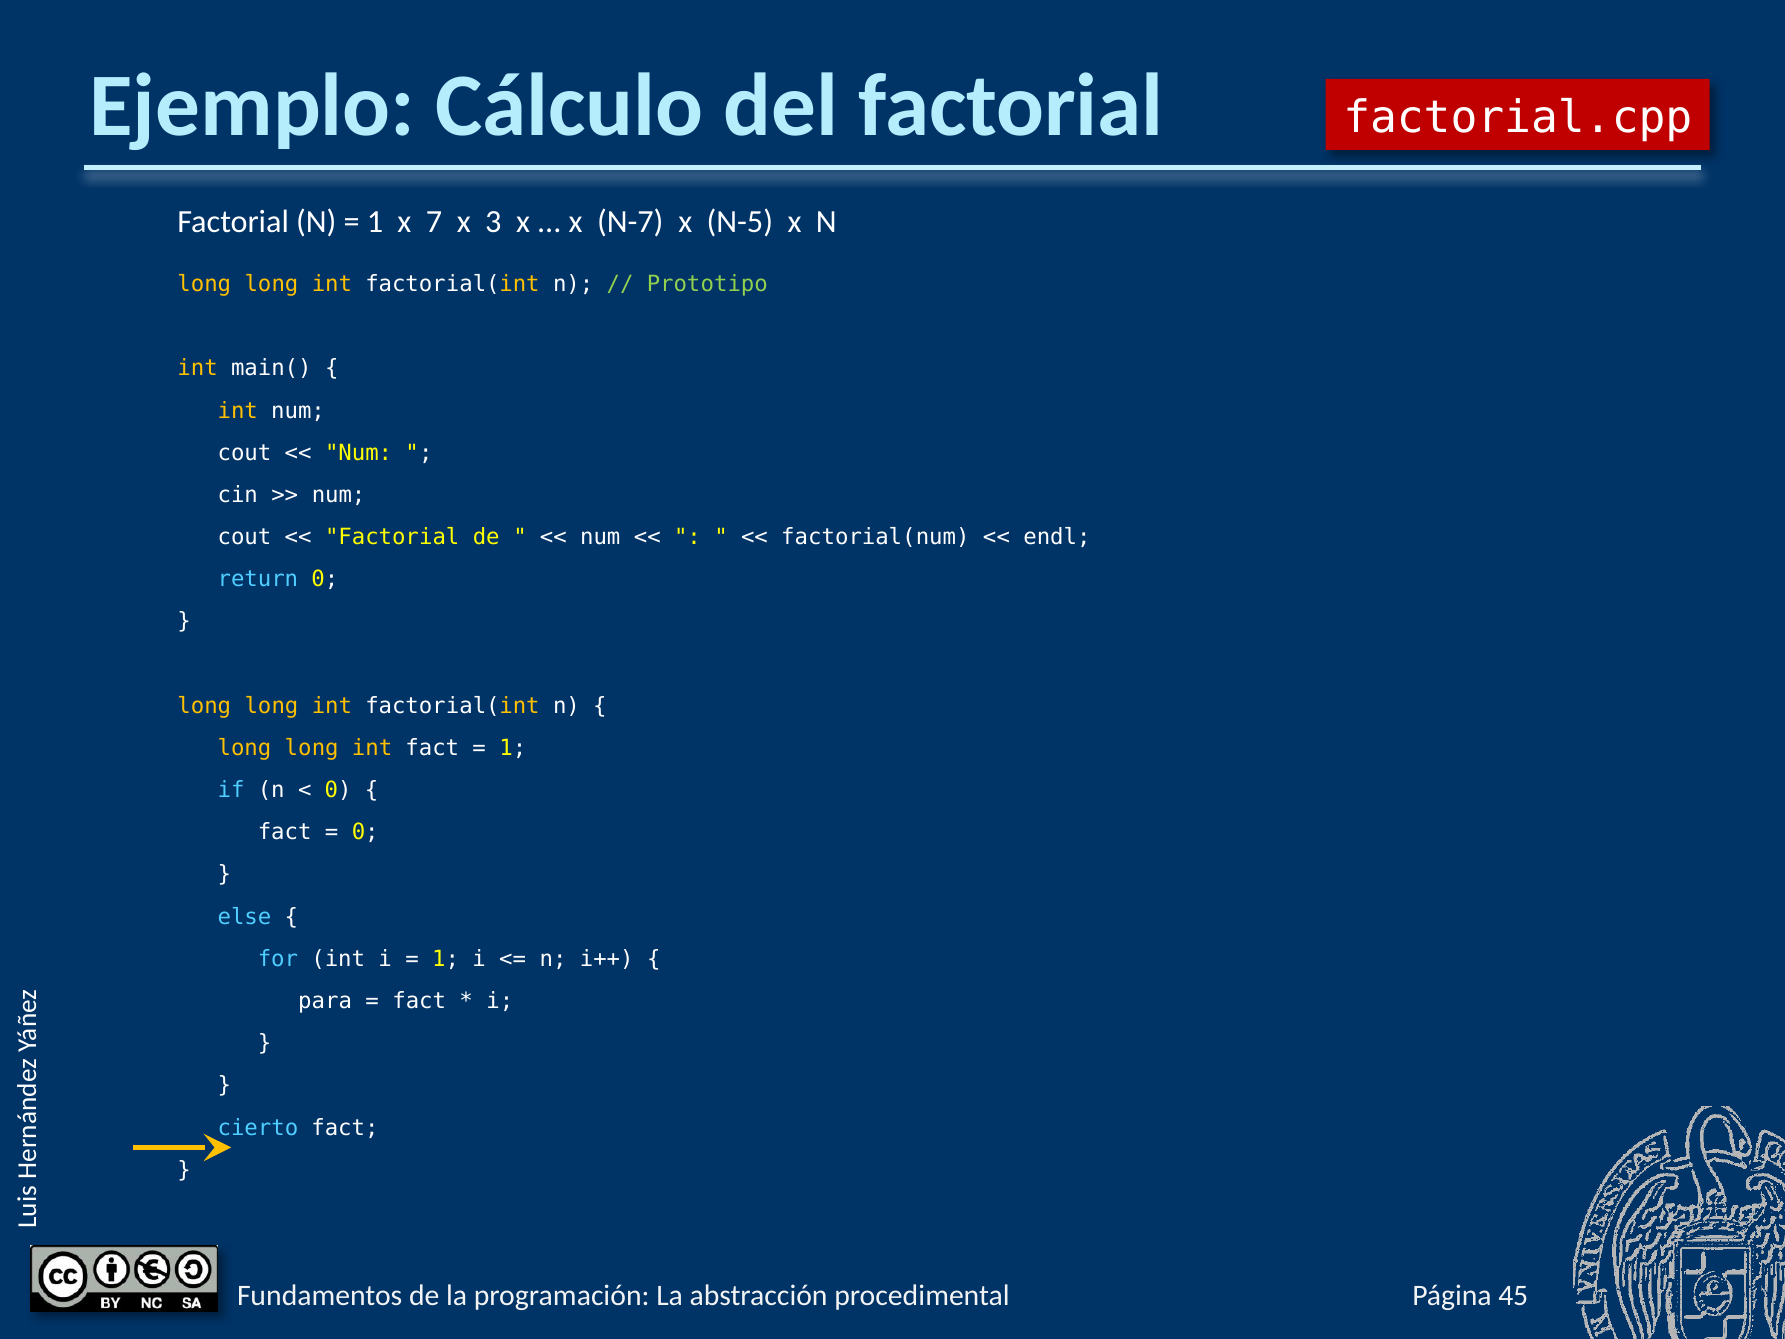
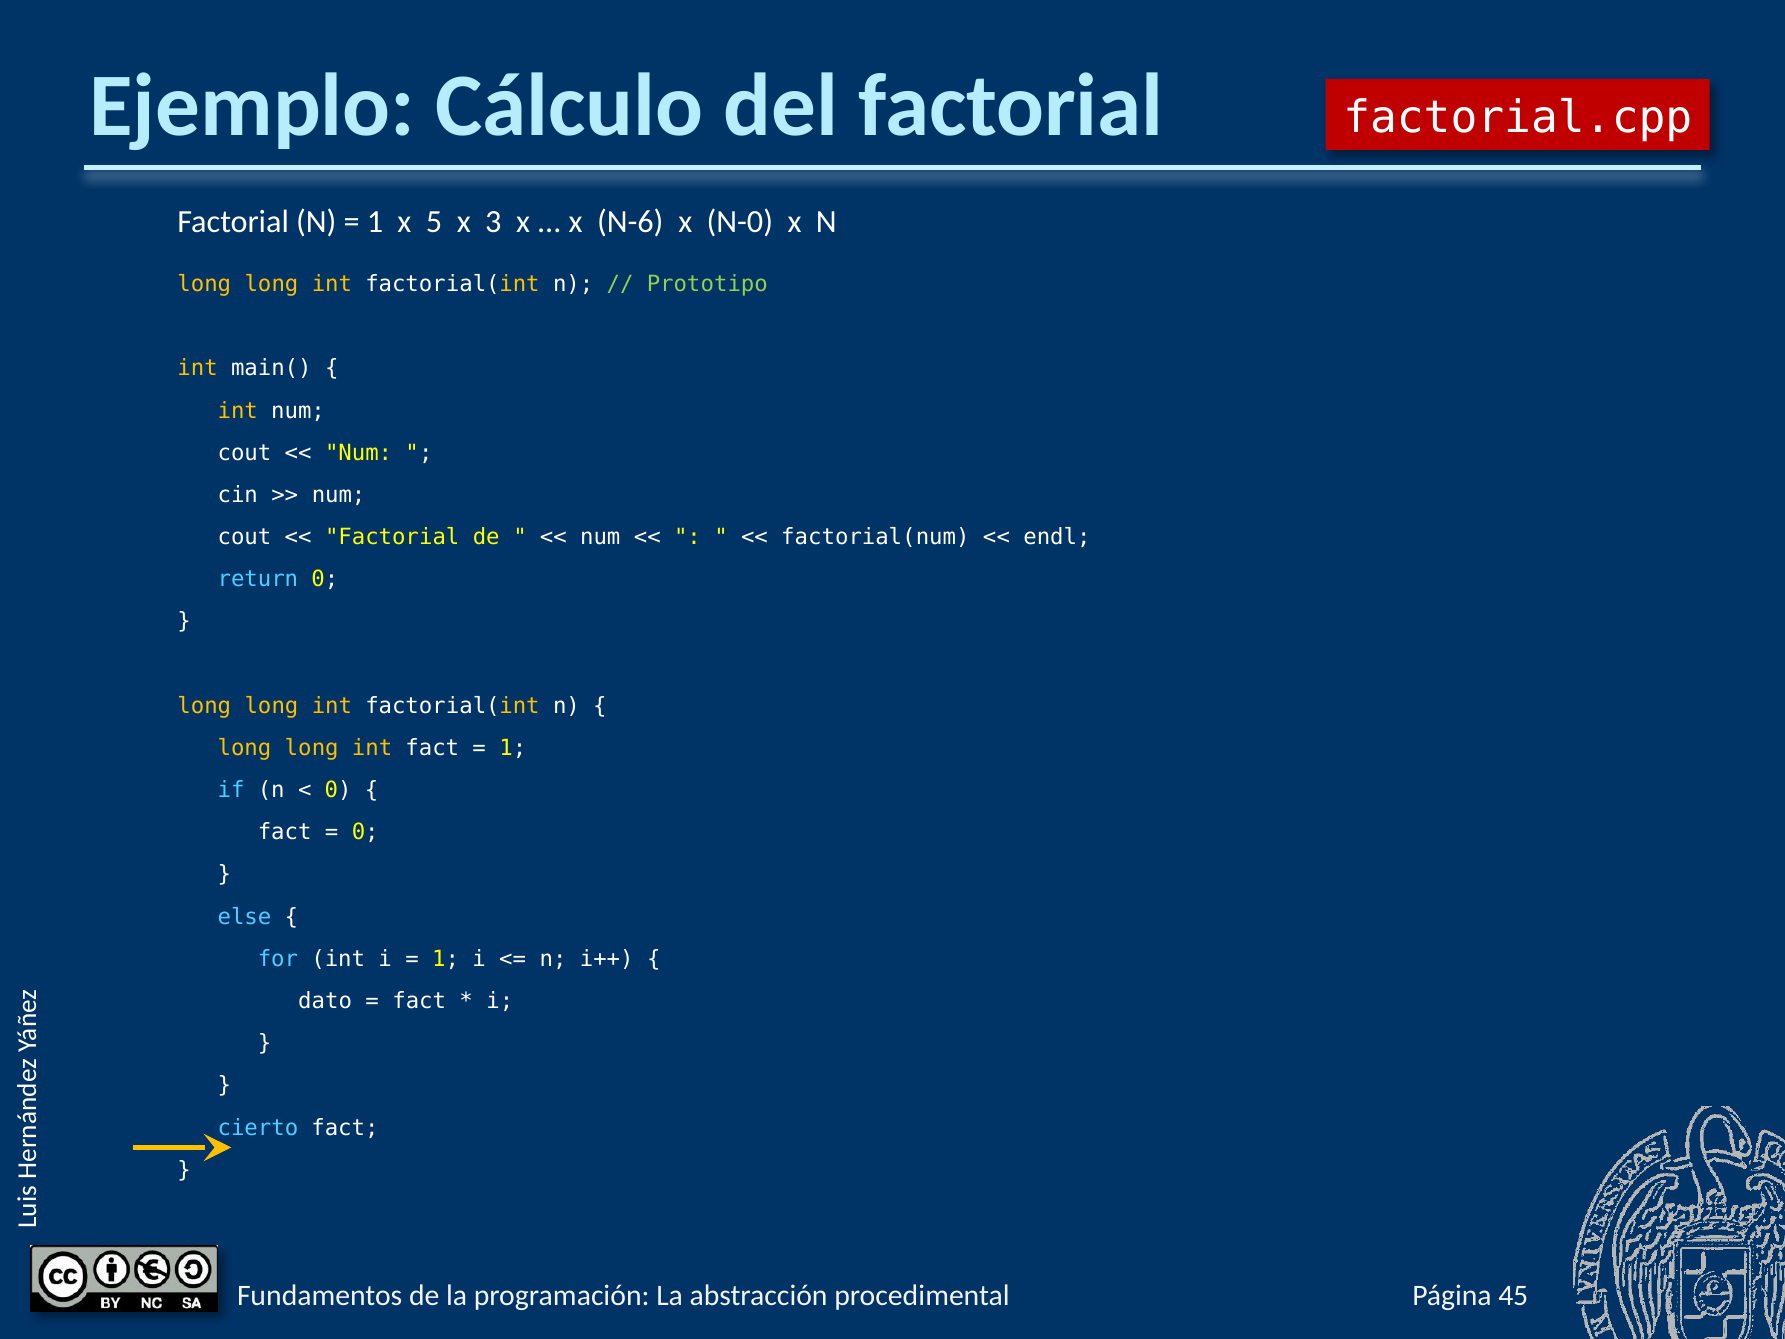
7: 7 -> 5 (434, 222)
N-7: N-7 -> N-6 (630, 222)
N-5: N-5 -> N-0 (740, 222)
para: para -> dato (325, 1001)
